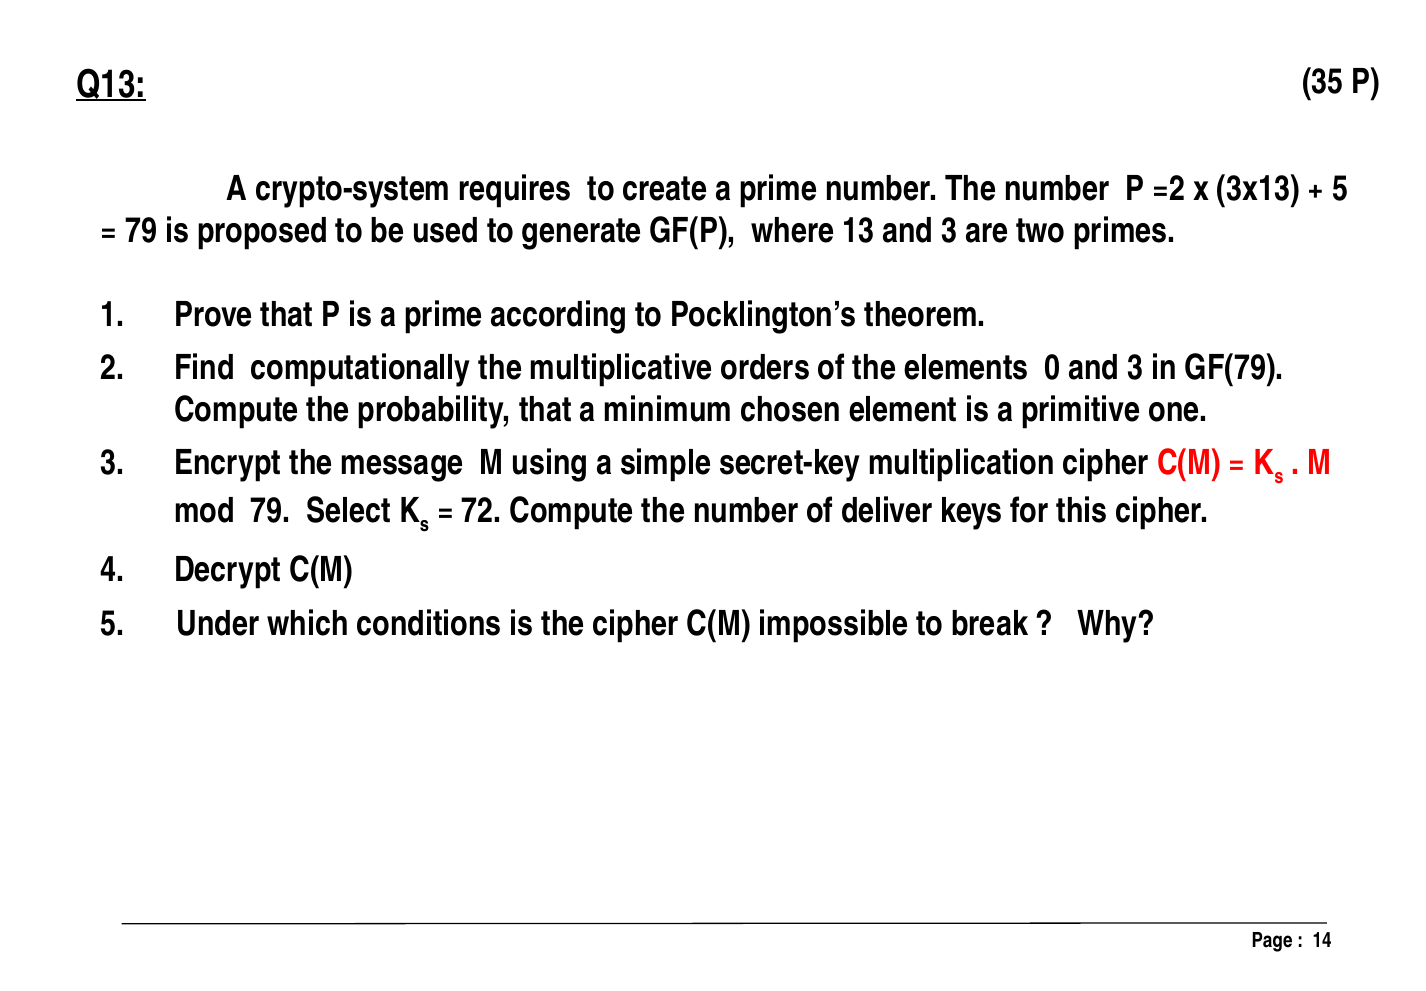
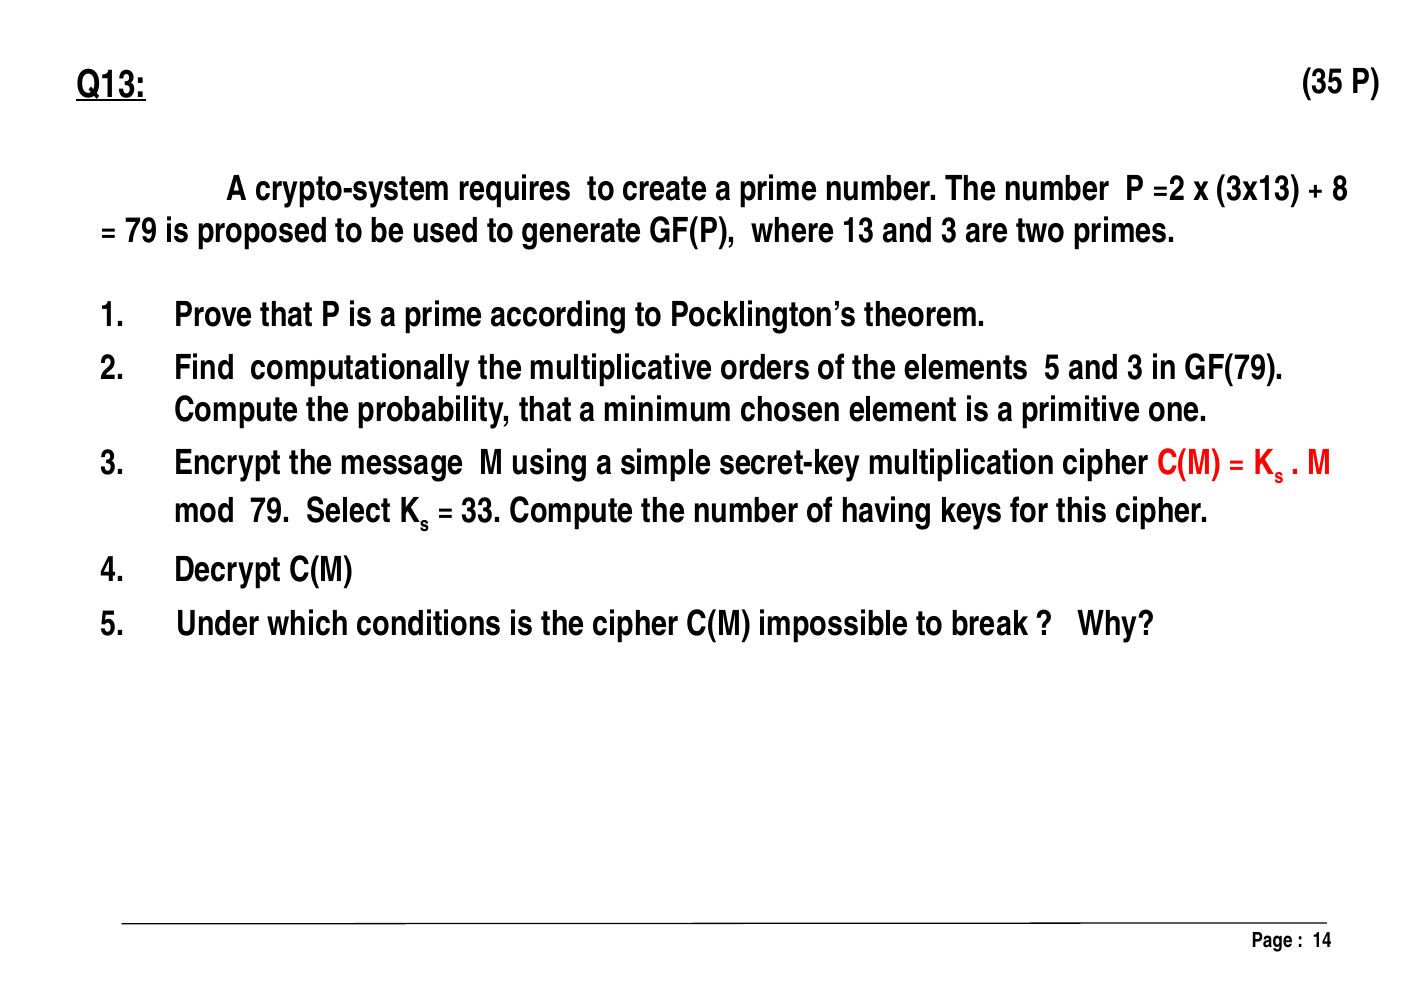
5: 5 -> 8 (1341, 189)
elements 0: 0 -> 5 (1053, 368)
72: 72 -> 33 (482, 511)
deliver: deliver -> having (887, 511)
